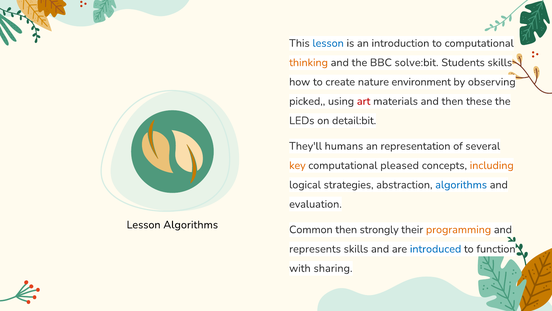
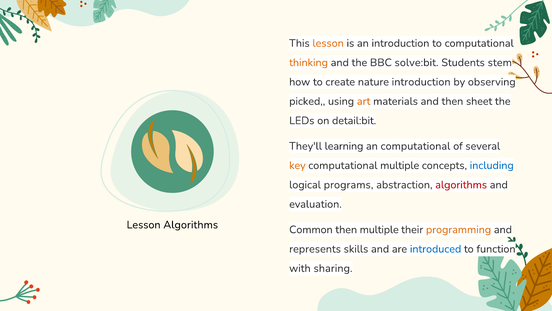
lesson colour: blue -> orange (328, 43)
Students skills: skills -> stem (500, 62)
nature environment: environment -> introduction (421, 82)
art colour: red -> orange (364, 101)
these: these -> sheet (479, 101)
humans: humans -> learning (344, 146)
an representation: representation -> computational (415, 146)
computational pleased: pleased -> multiple (400, 165)
including colour: orange -> blue (492, 165)
strategies: strategies -> programs (349, 185)
algorithms colour: blue -> red (461, 185)
then strongly: strongly -> multiple (379, 229)
